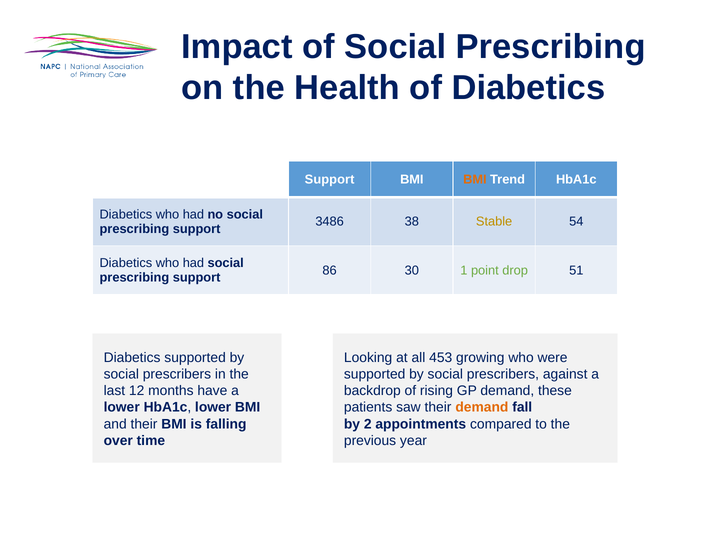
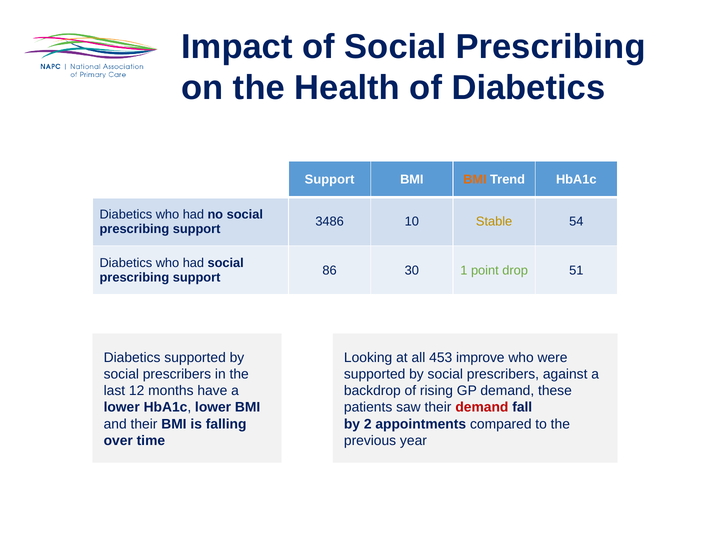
38: 38 -> 10 (412, 222)
growing: growing -> improve (480, 357)
demand colour: orange -> red (482, 407)
